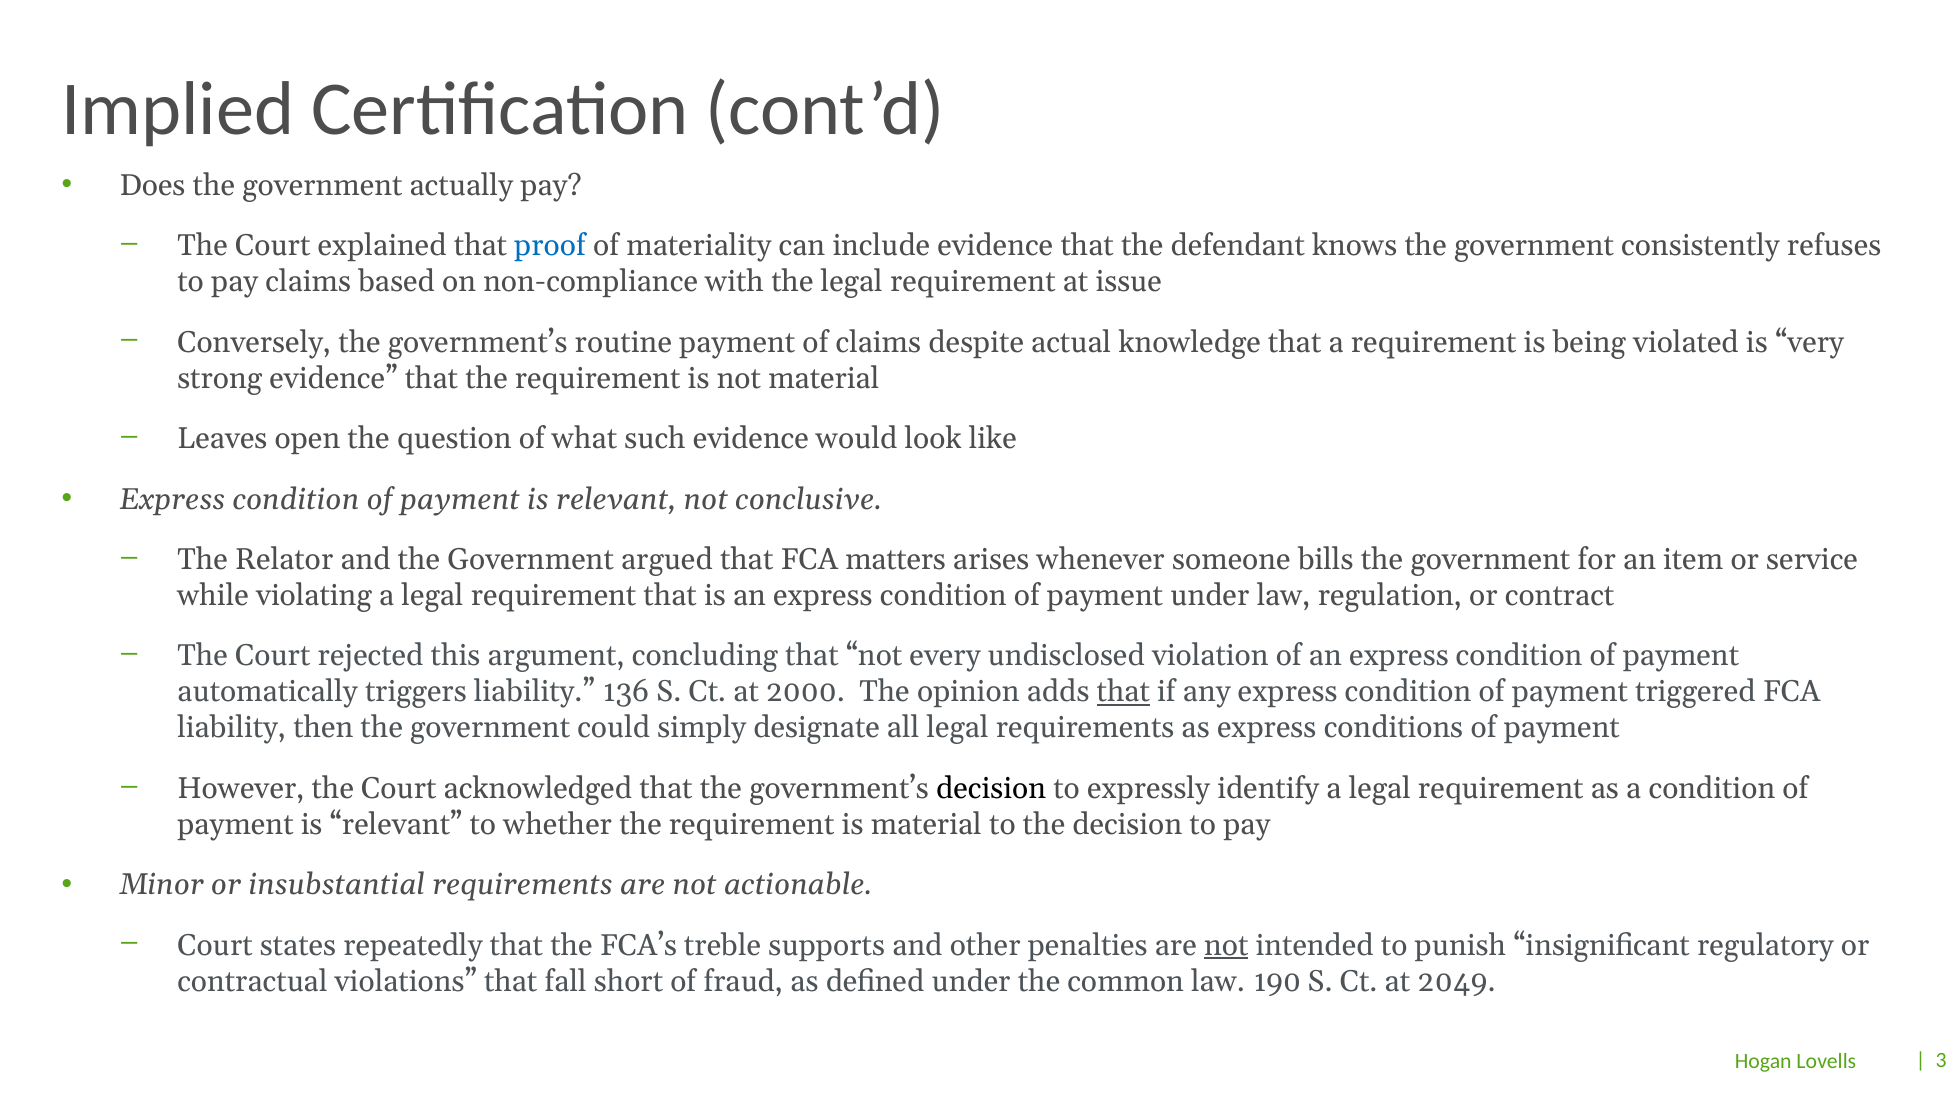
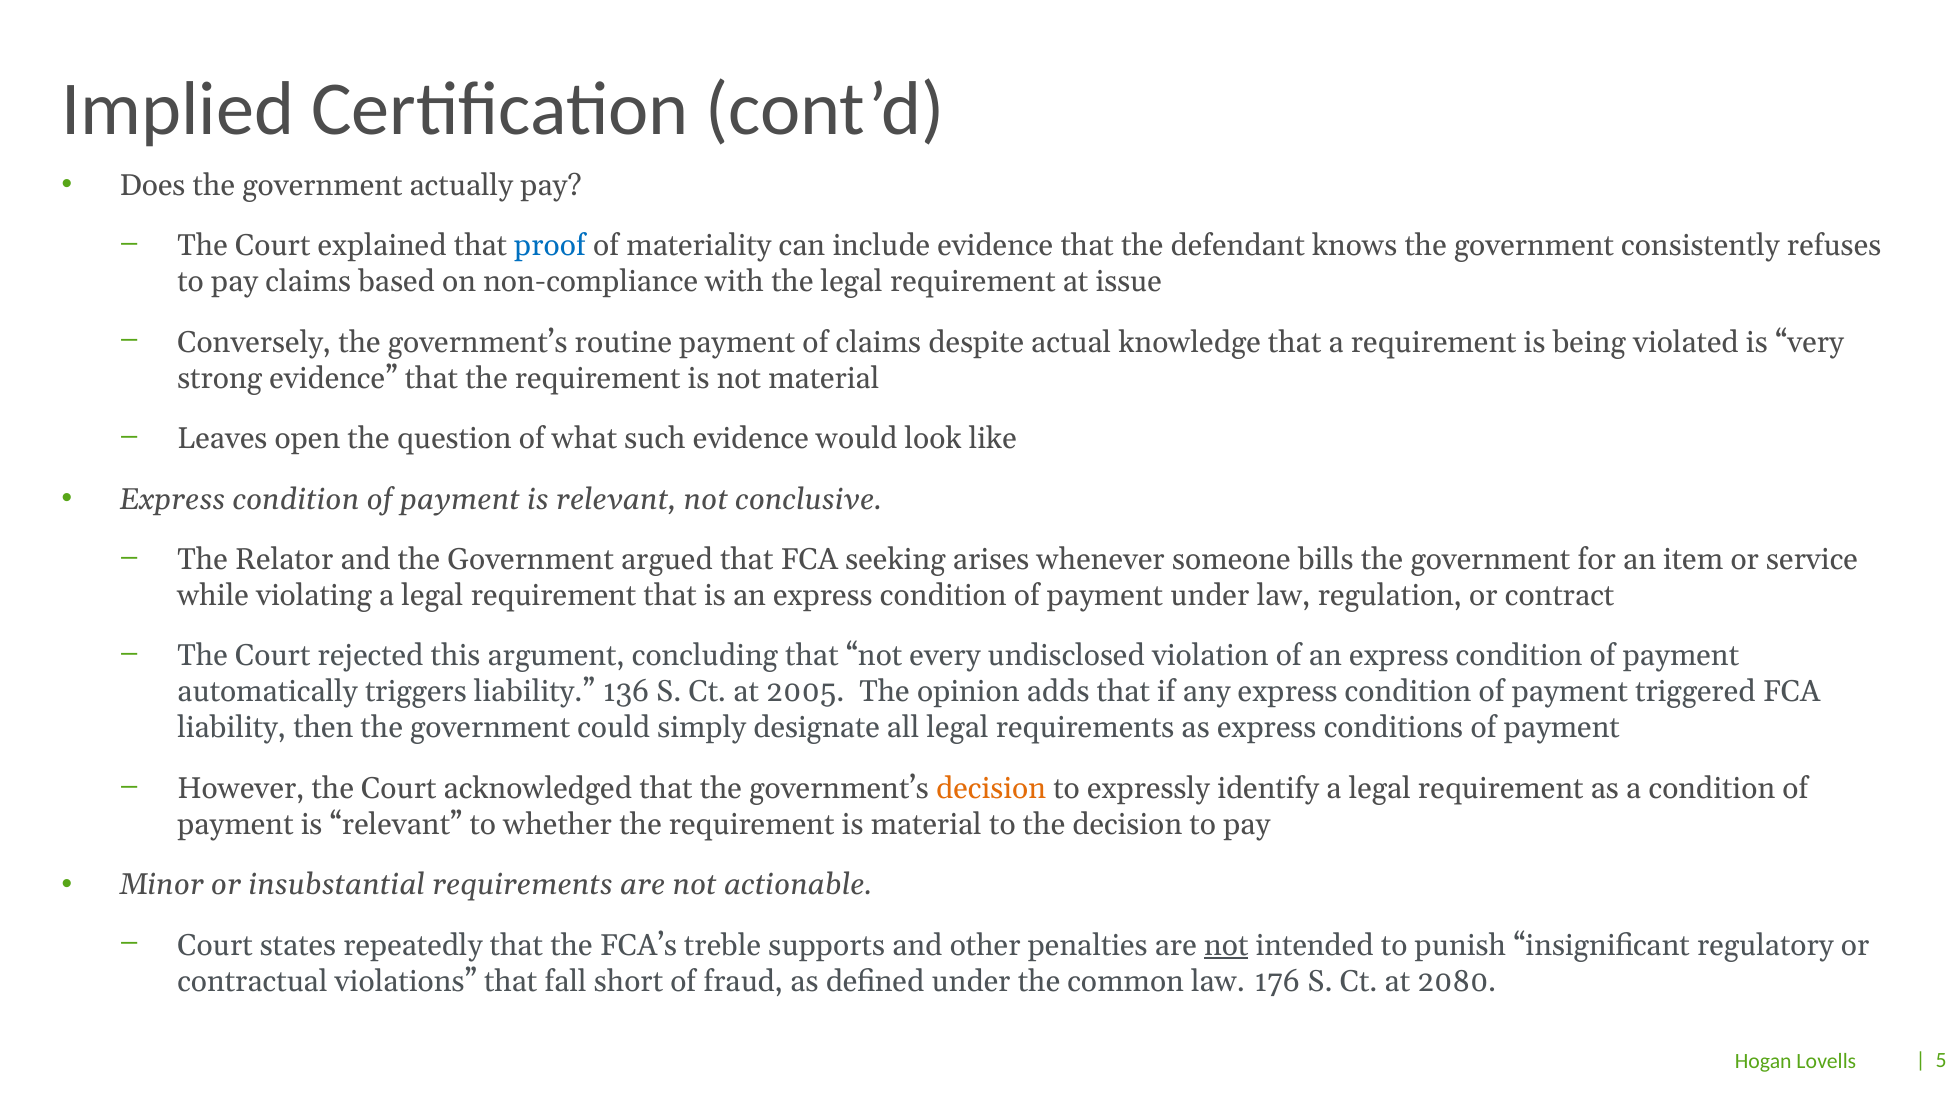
matters: matters -> seeking (895, 560)
2000: 2000 -> 2005 (805, 692)
that underline: present -> none (1123, 692)
decision colour: black -> orange (991, 789)
190: 190 -> 176 (1277, 982)
2049: 2049 -> 2080 (1457, 982)
3: 3 -> 5 (1941, 1060)
